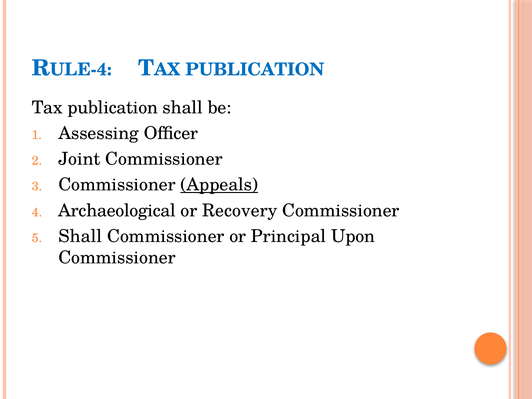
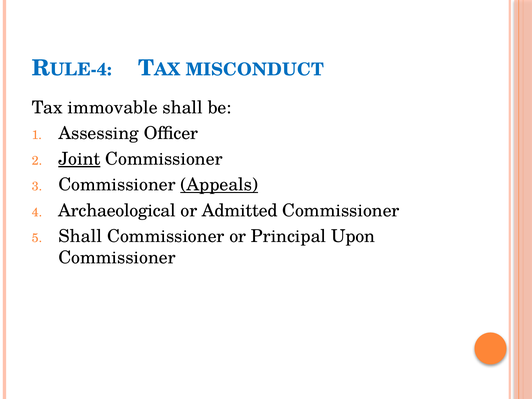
PUBLICATION: PUBLICATION -> MISCONDUCT (255, 70)
Tax publication: publication -> immovable (113, 108)
Joint underline: none -> present (79, 159)
Recovery: Recovery -> Admitted (240, 210)
